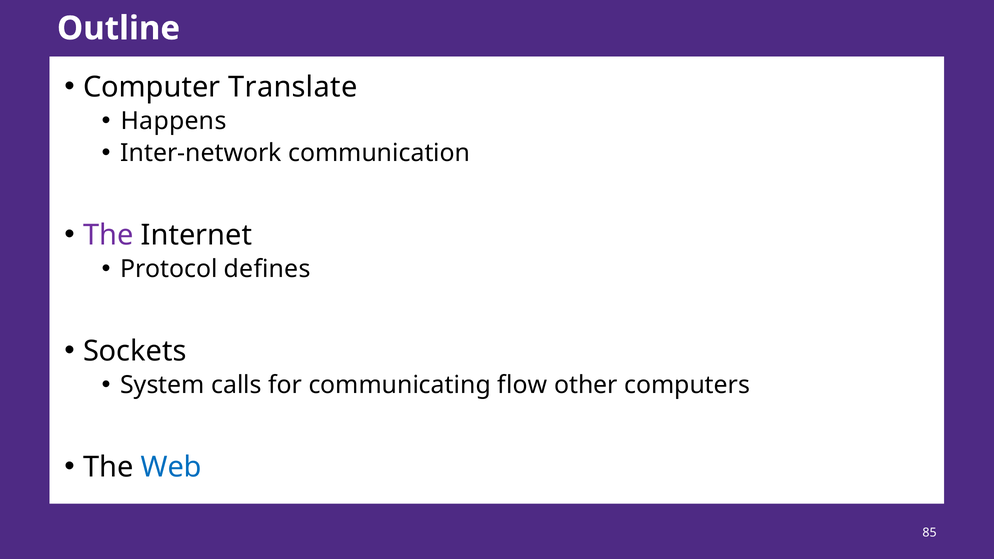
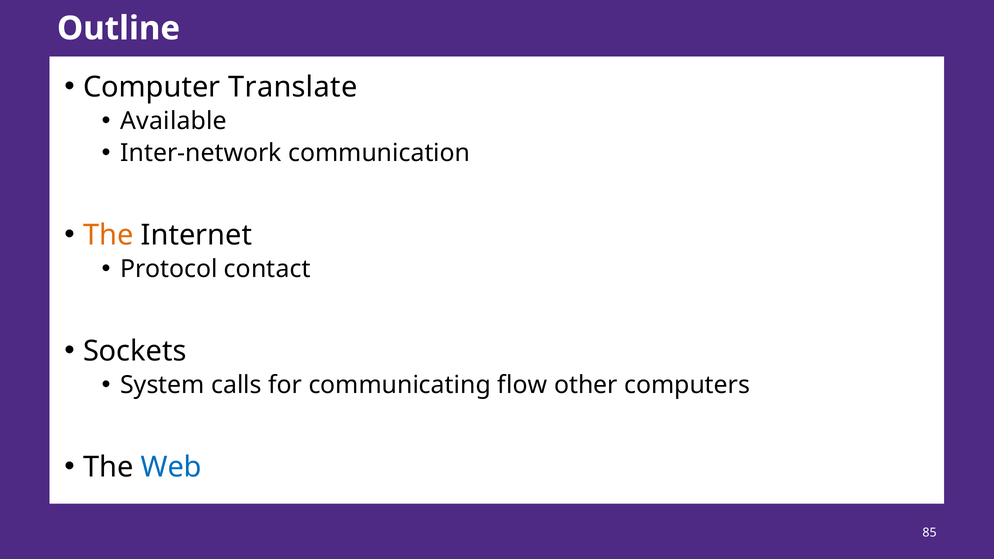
Happens: Happens -> Available (174, 121)
The colour: purple -> orange (108, 235)
defines: defines -> contact (267, 269)
